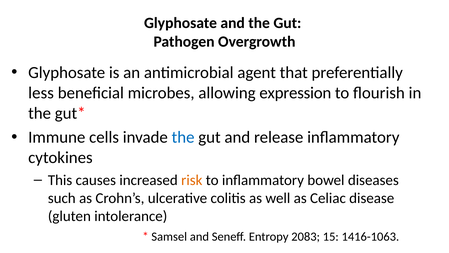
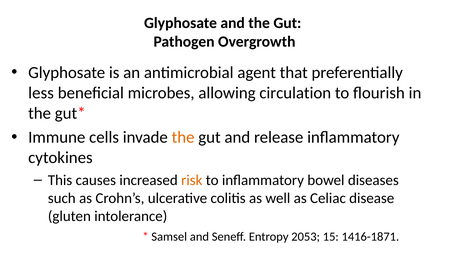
expression: expression -> circulation (295, 93)
the colour: blue -> orange (183, 137)
2083: 2083 -> 2053 (306, 236)
1416-1063: 1416-1063 -> 1416-1871 (370, 236)
